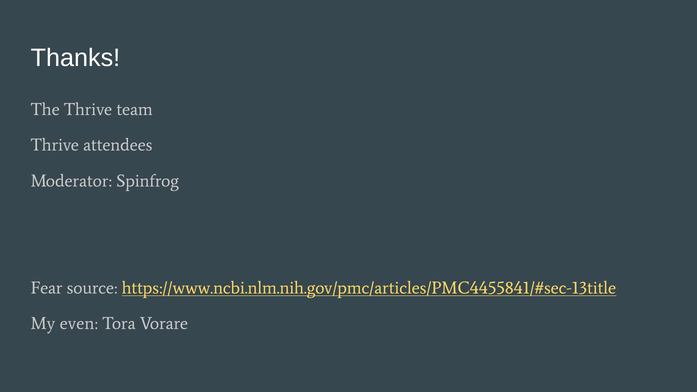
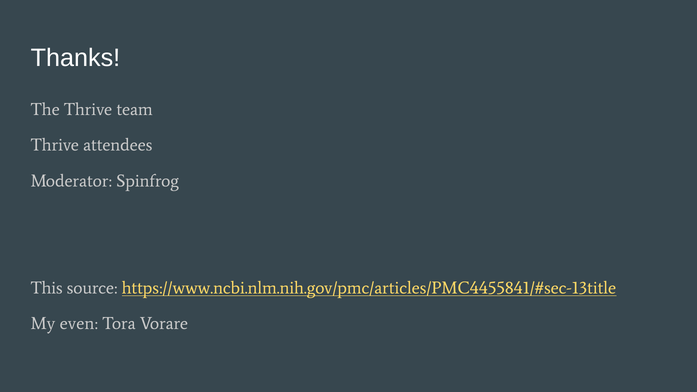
Fear: Fear -> This (47, 288)
